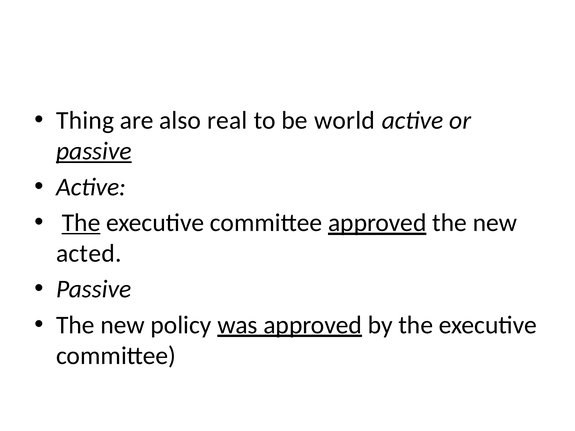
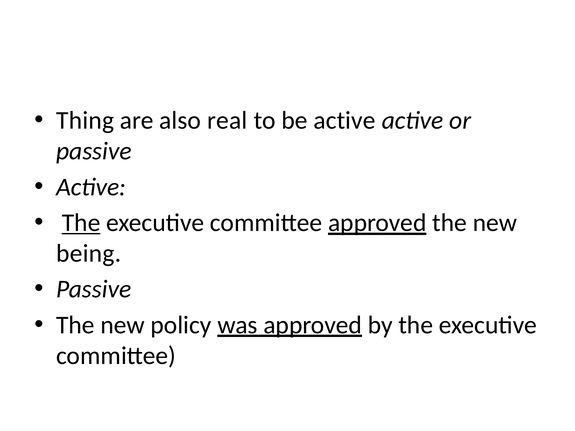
be world: world -> active (345, 121)
passive underline: present -> none (94, 151)
acted: acted -> being (89, 254)
